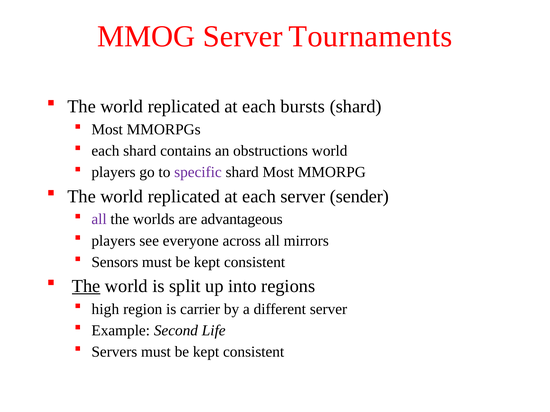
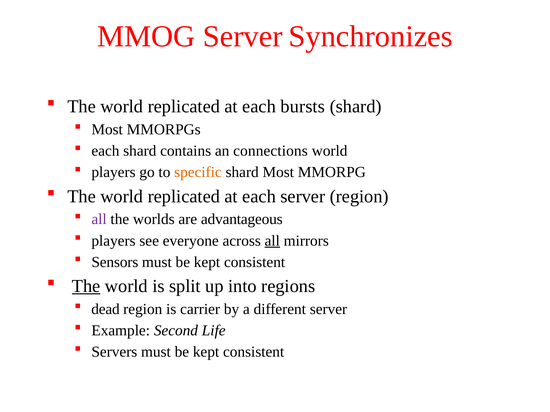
Tournaments: Tournaments -> Synchronizes (371, 36)
obstructions: obstructions -> connections (270, 151)
specific colour: purple -> orange (198, 172)
server sender: sender -> region (359, 197)
all underline: none -> present (272, 241)
high: high -> dead (106, 309)
